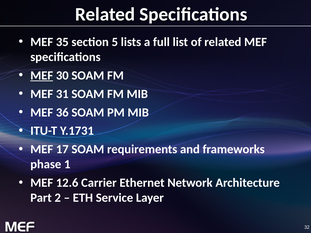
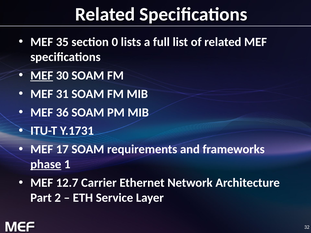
5: 5 -> 0 (115, 42)
phase underline: none -> present (46, 165)
12.6: 12.6 -> 12.7 (67, 183)
